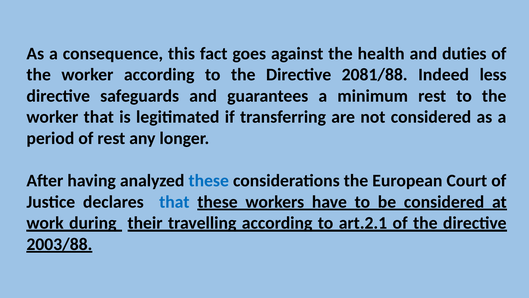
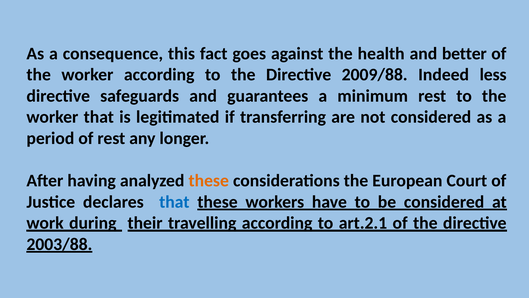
duties: duties -> better (464, 53)
2081/88: 2081/88 -> 2009/88 (375, 75)
these colour: blue -> orange (209, 180)
